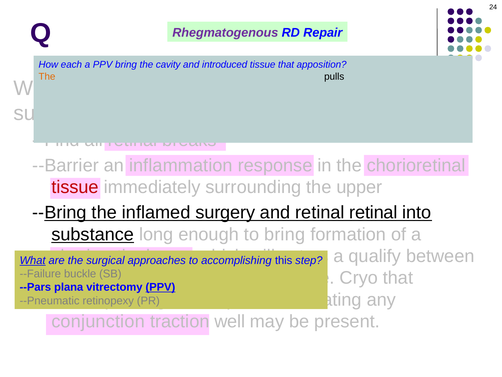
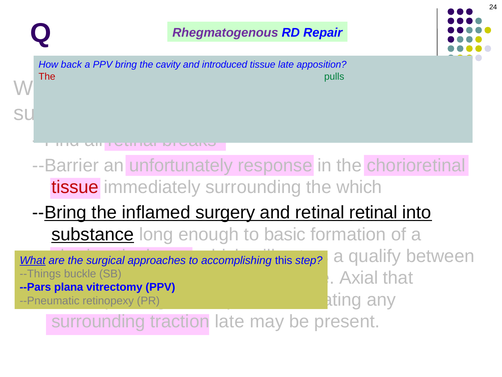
How each: each -> back (71, 65)
tissue that: that -> late (286, 65)
The colour: orange -> red (47, 76)
pulls colour: black -> green (334, 76)
inflammation: inflammation -> unfortunately (181, 165)
the upper: upper -> which (359, 187)
to bring: bring -> basic (285, 234)
--Failure: --Failure -> --Things (40, 274)
Cryo: Cryo -> Axial (359, 278)
PPV underline: present -> none (160, 287)
conjunction: conjunction -> surrounding (98, 321)
traction well: well -> late (230, 321)
